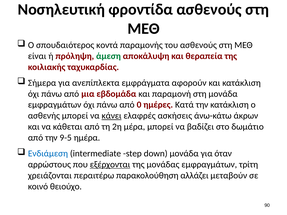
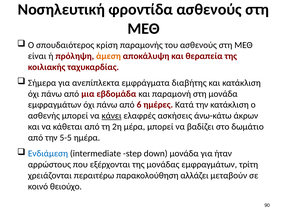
κοντά: κοντά -> κρίση (107, 45)
άμεση colour: green -> orange (108, 56)
αφορούν: αφορούν -> διαβήτης (189, 83)
0: 0 -> 6 (139, 105)
9-5: 9-5 -> 5-5 (66, 138)
όταν: όταν -> ήταν (223, 154)
εξέρχονται underline: present -> none (110, 165)
